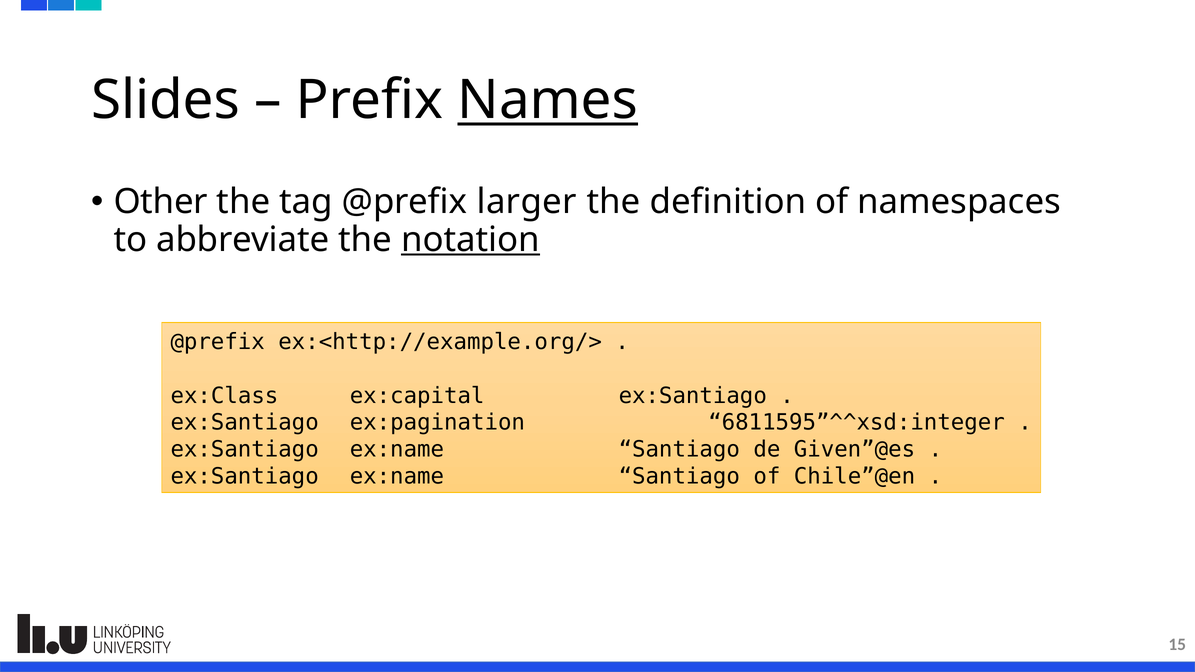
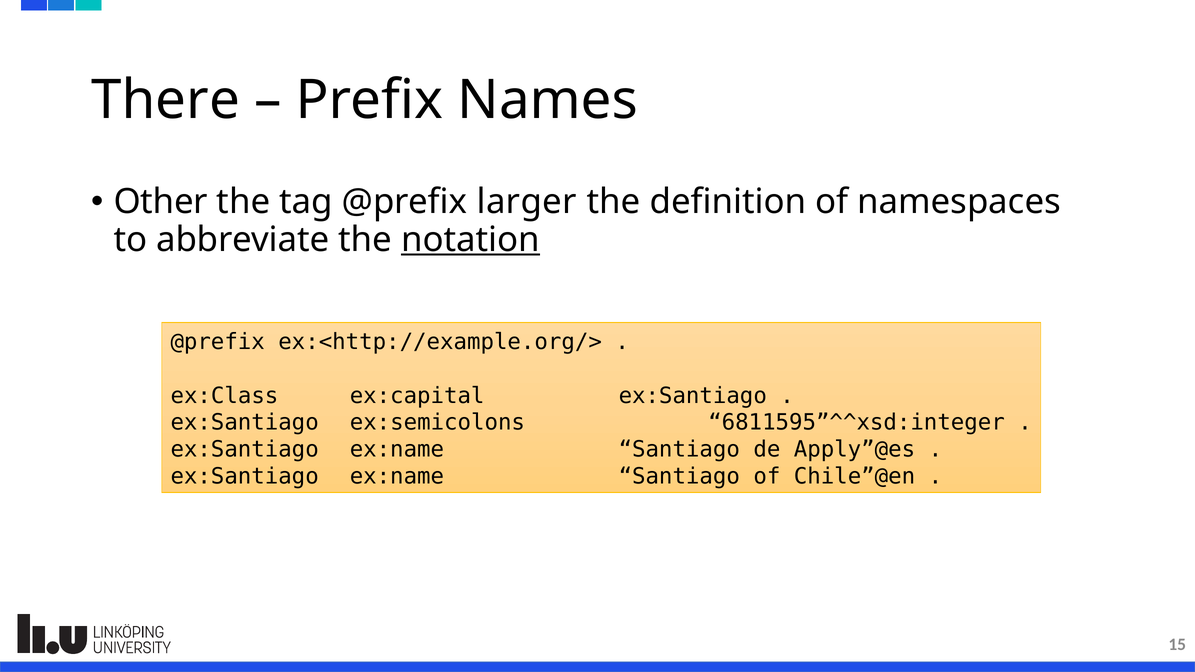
Slides: Slides -> There (166, 100)
Names underline: present -> none (548, 100)
ex:pagination: ex:pagination -> ex:semicolons (437, 423)
Given”@es: Given”@es -> Apply”@es (854, 450)
